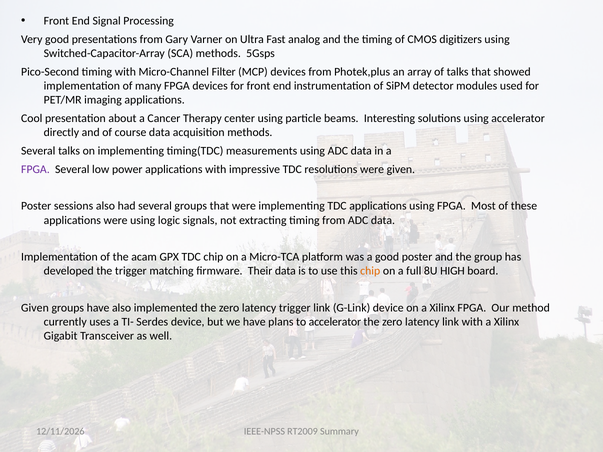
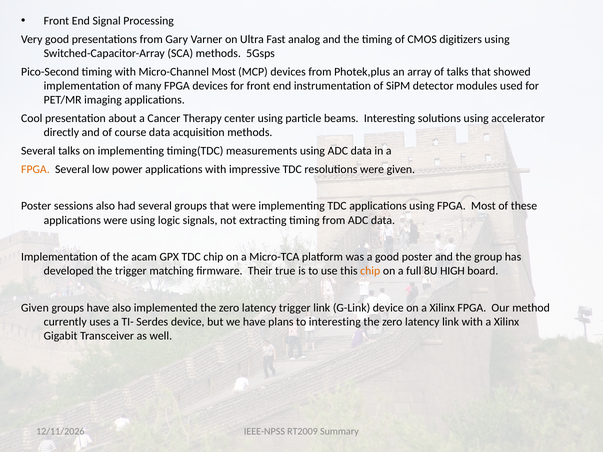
Micro-Channel Filter: Filter -> Most (224, 72)
FPGA colour: purple -> orange (35, 169)
Their data: data -> true (285, 271)
to accelerator: accelerator -> interesting (335, 322)
